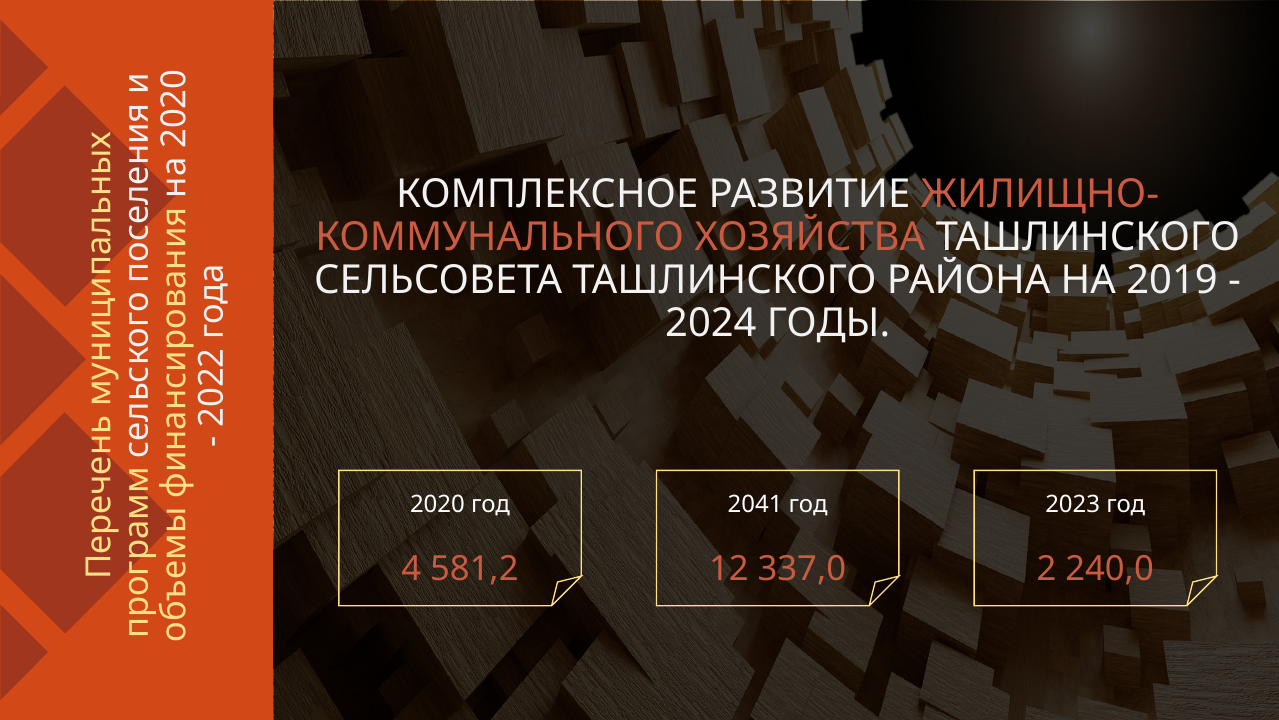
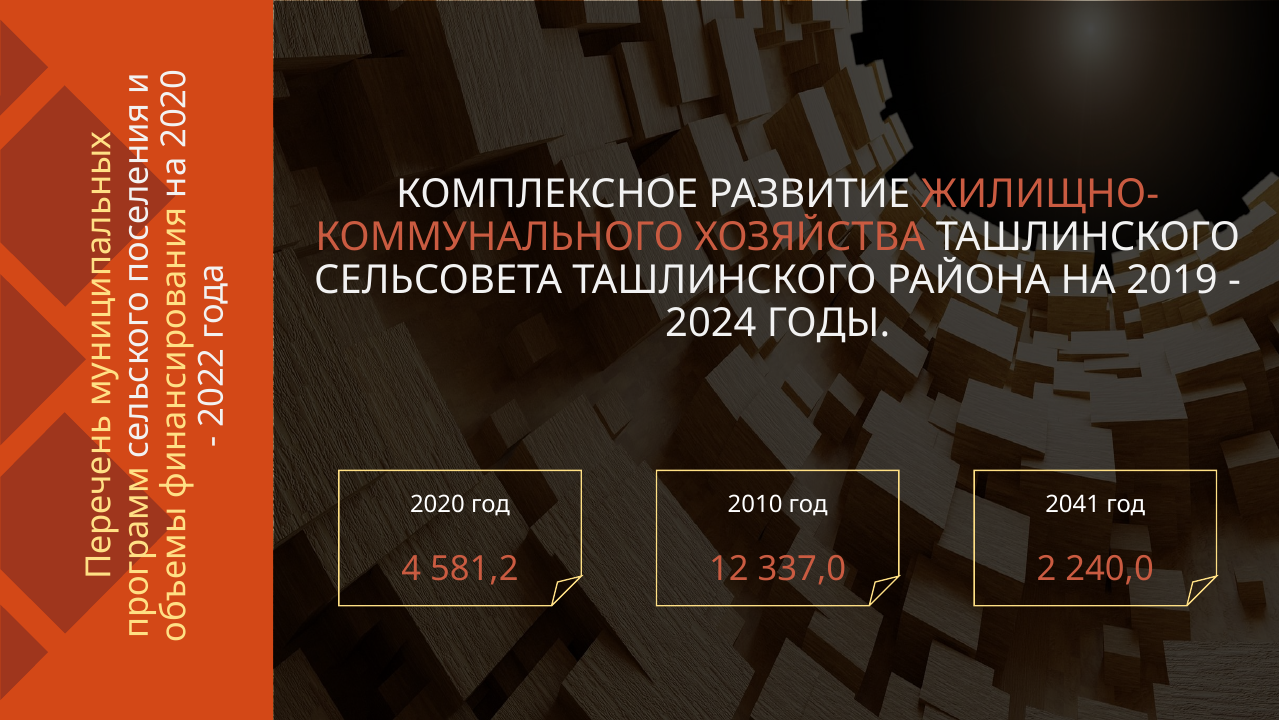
2041: 2041 -> 2010 (755, 504)
2023: 2023 -> 2041 (1073, 504)
